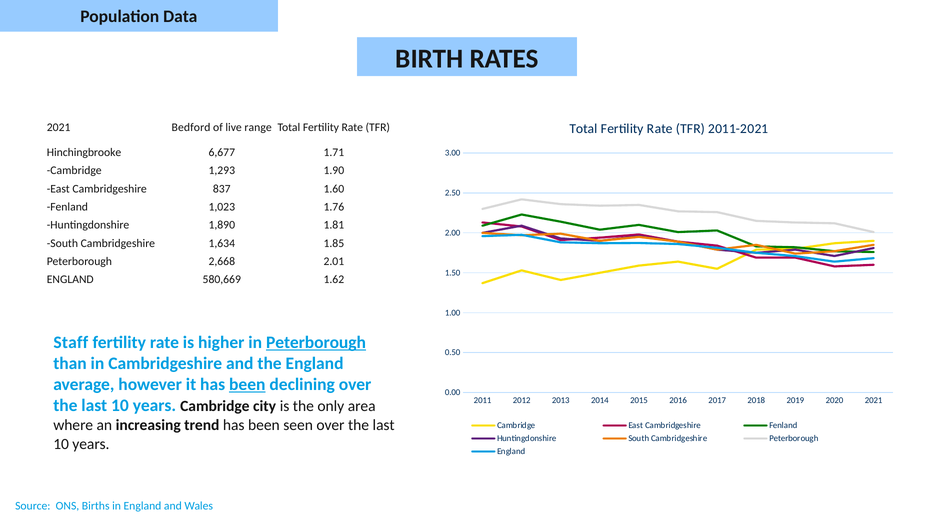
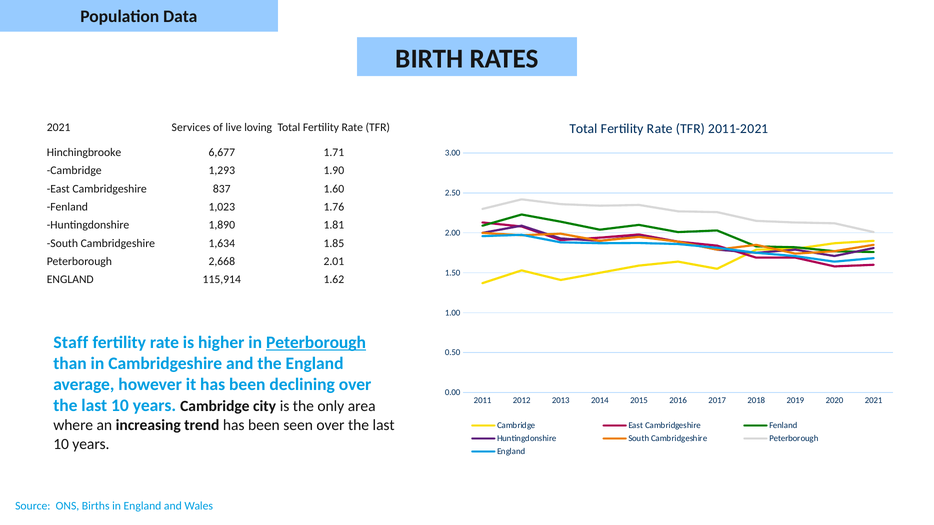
Bedford: Bedford -> Services (191, 128)
range: range -> loving (258, 128)
580,669: 580,669 -> 115,914 (222, 280)
been underline: present -> none (247, 385)
